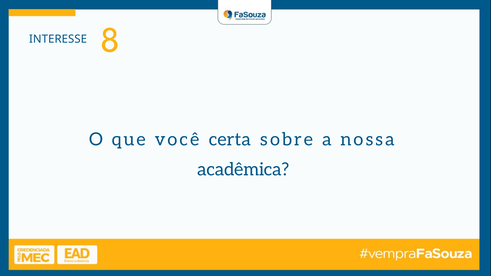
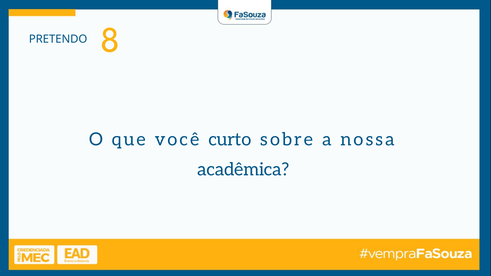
INTERESSE: INTERESSE -> PRETENDO (58, 39)
certa: certa -> curto (230, 139)
